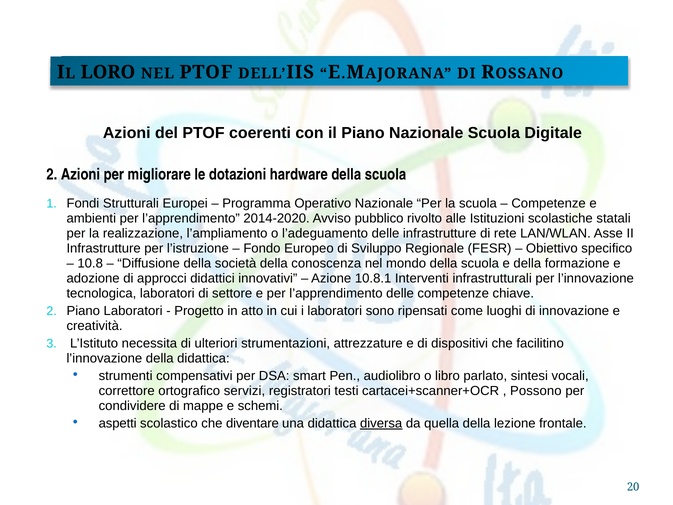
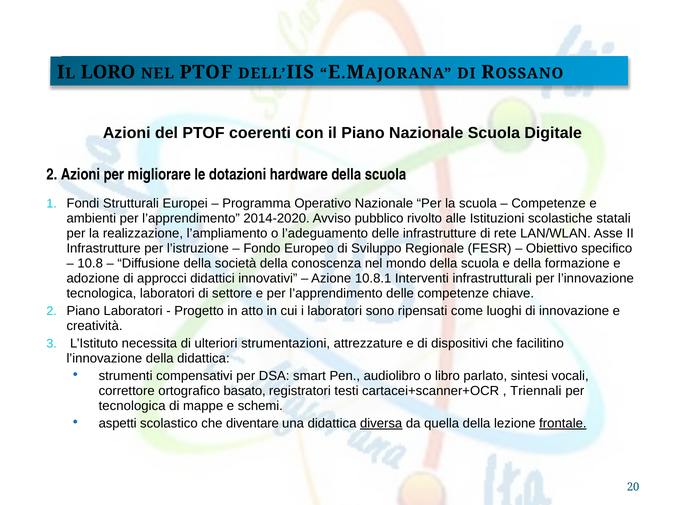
servizi: servizi -> basato (245, 391)
Possono: Possono -> Triennali (536, 391)
condividere: condividere -> tecnologica (132, 406)
frontale underline: none -> present (563, 423)
